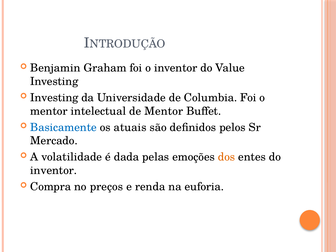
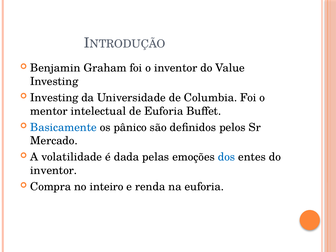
de Mentor: Mentor -> Euforia (164, 111)
atuais: atuais -> pânico (130, 127)
dos colour: orange -> blue (227, 157)
preços: preços -> inteiro (107, 187)
